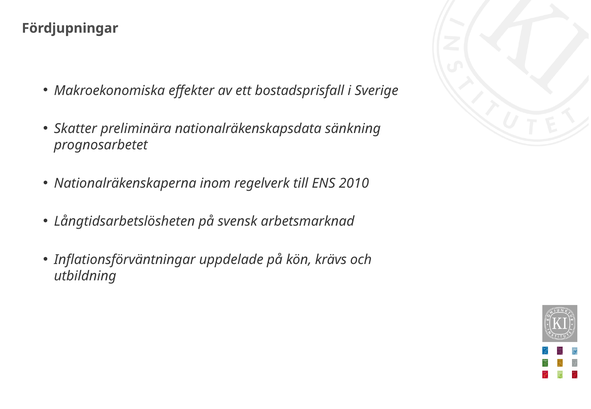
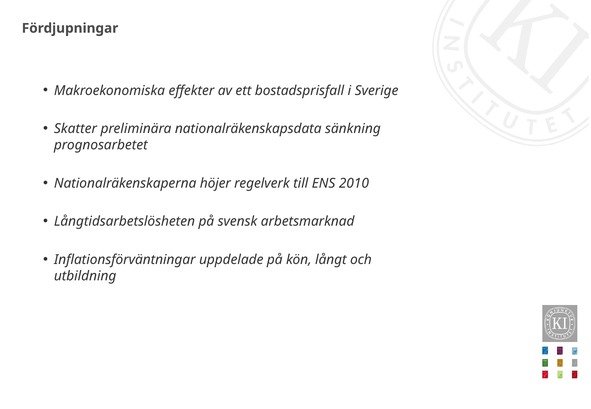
inom: inom -> höjer (215, 183)
krävs: krävs -> långt (331, 260)
